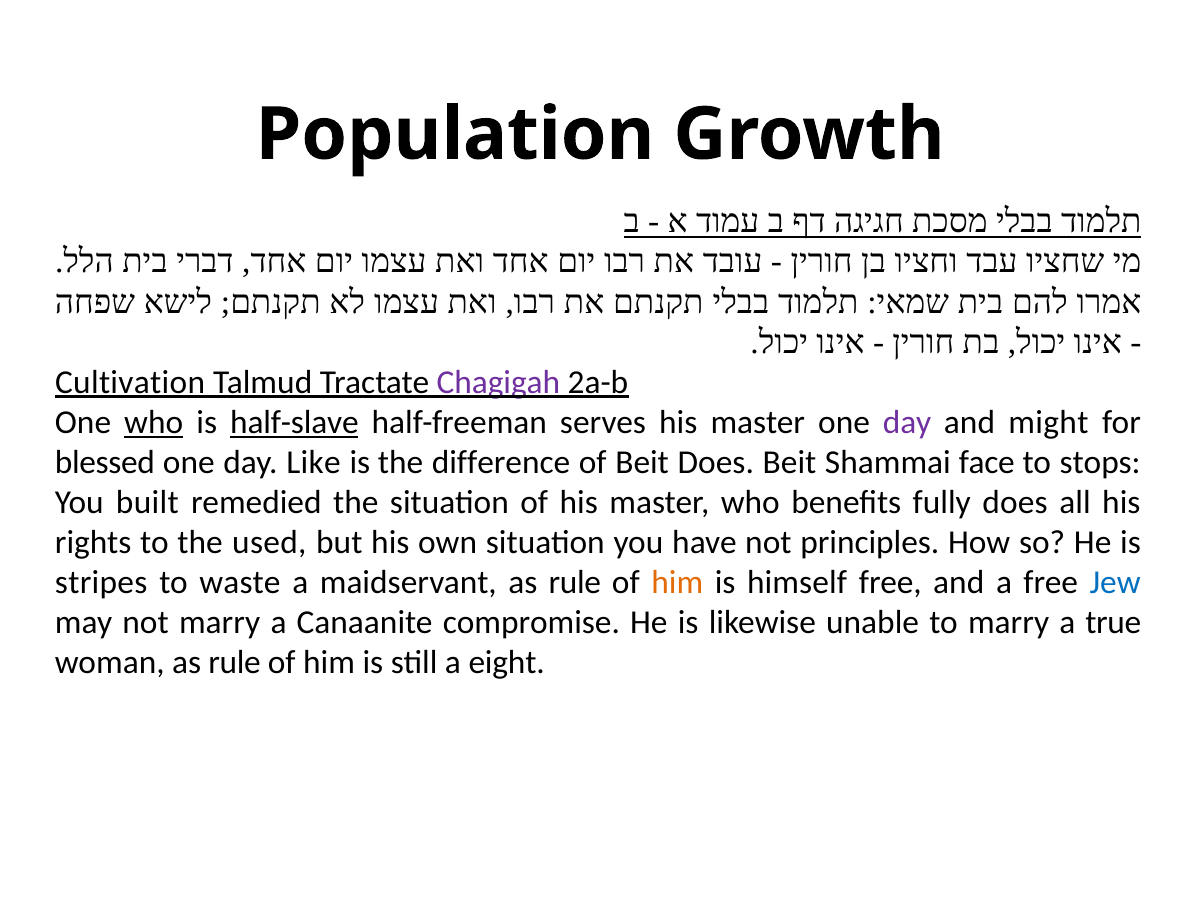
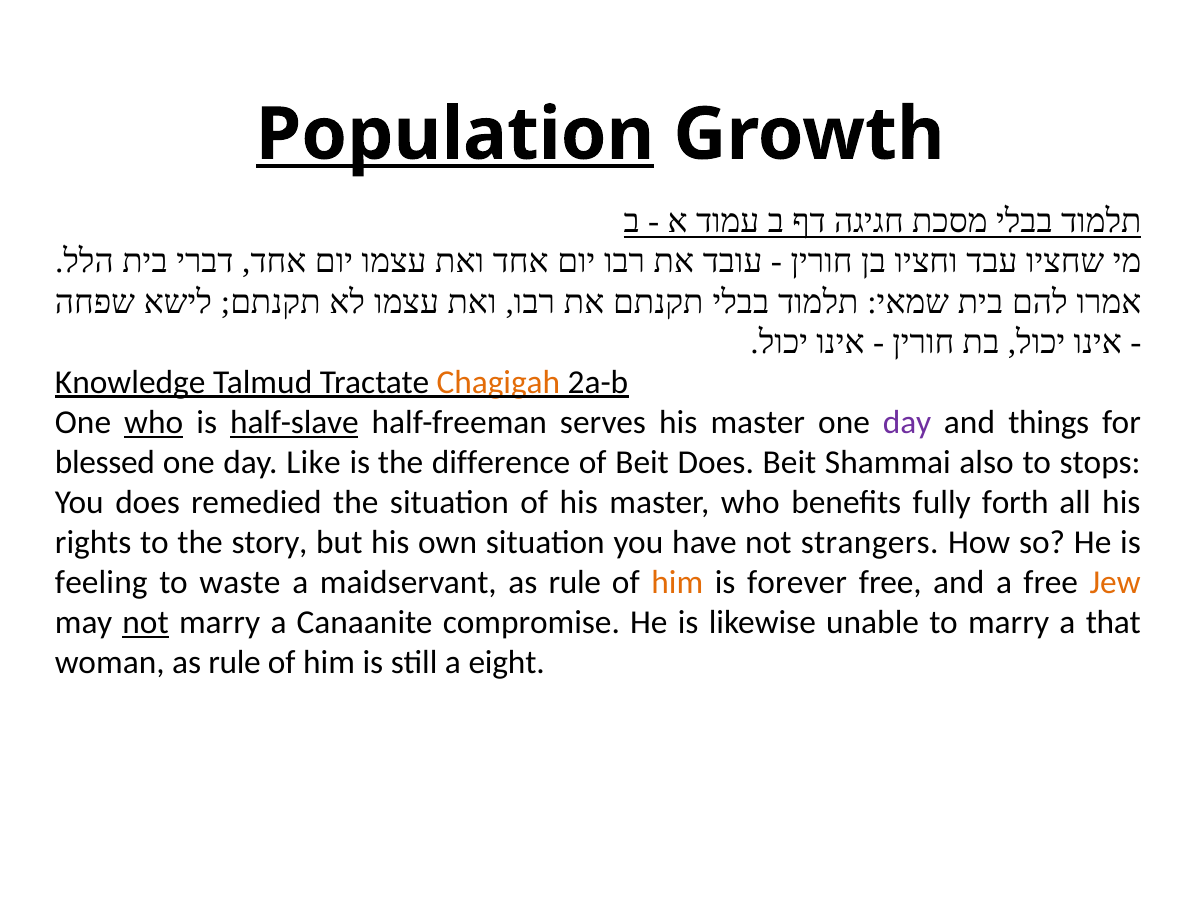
Population underline: none -> present (455, 135)
Cultivation: Cultivation -> Knowledge (130, 382)
Chagigah colour: purple -> orange (498, 382)
might: might -> things (1049, 422)
face: face -> also (987, 462)
You built: built -> does (148, 502)
fully does: does -> forth (1015, 502)
used: used -> story (270, 542)
principles: principles -> strangers (870, 542)
stripes: stripes -> feeling (101, 582)
himself: himself -> forever (797, 582)
Jew colour: blue -> orange (1115, 582)
not underline: none -> present (146, 622)
true: true -> that (1113, 622)
